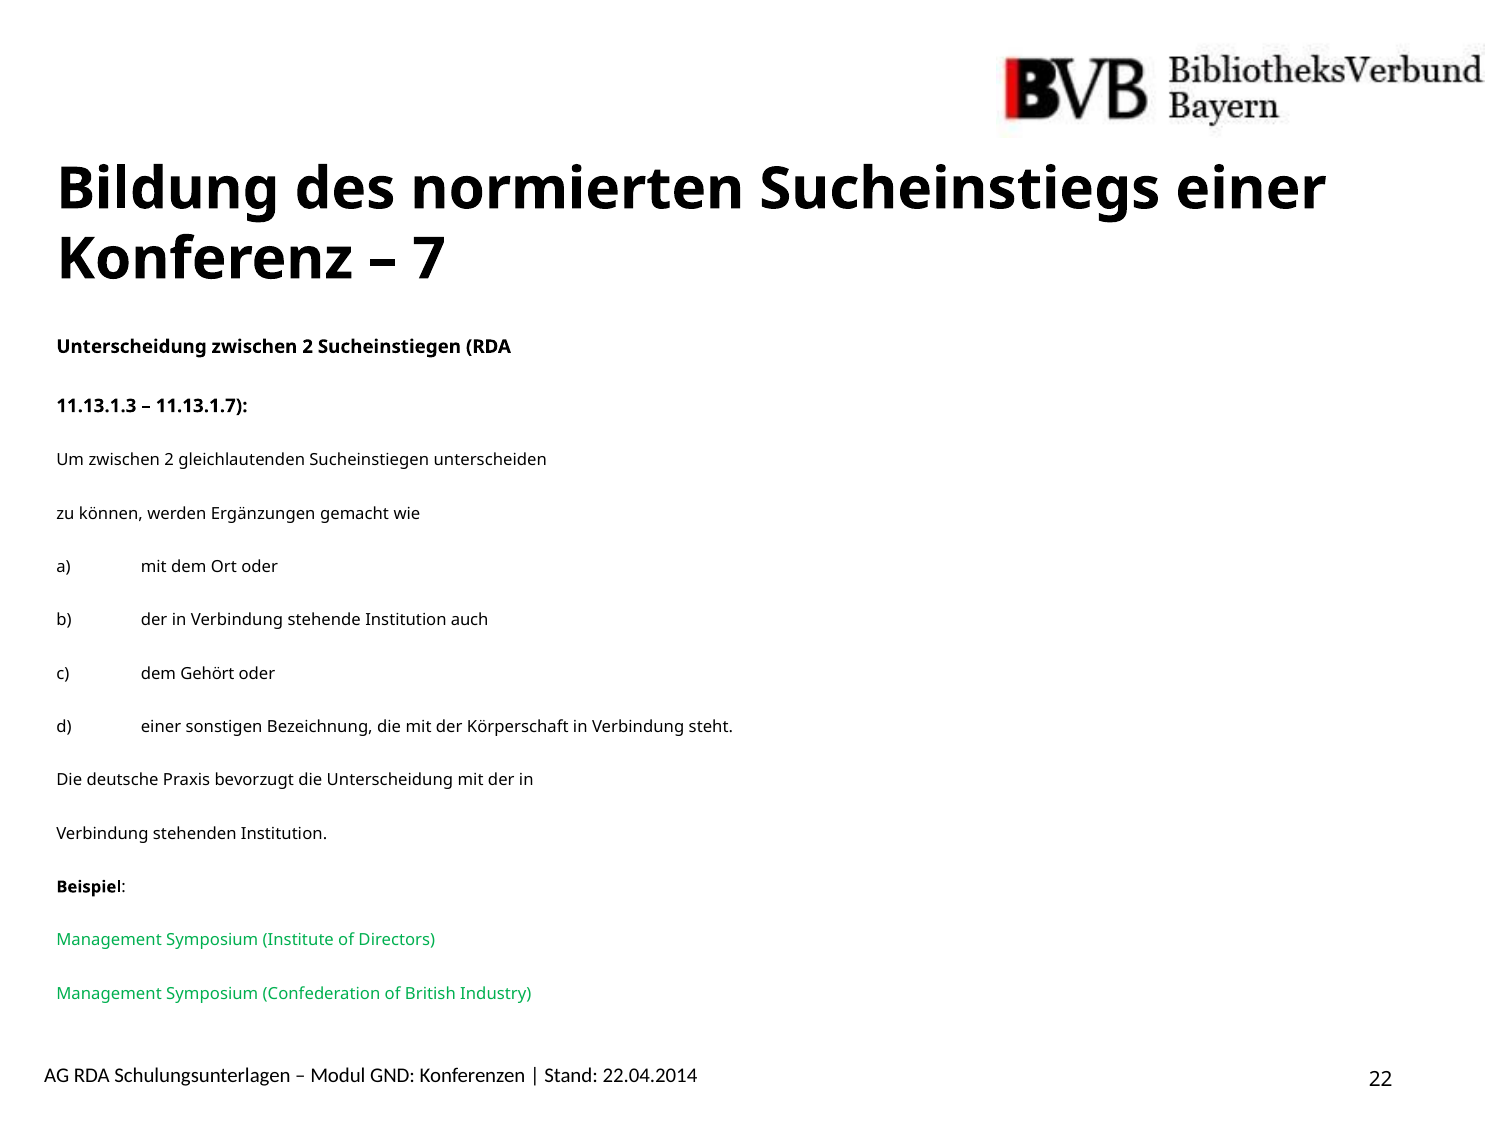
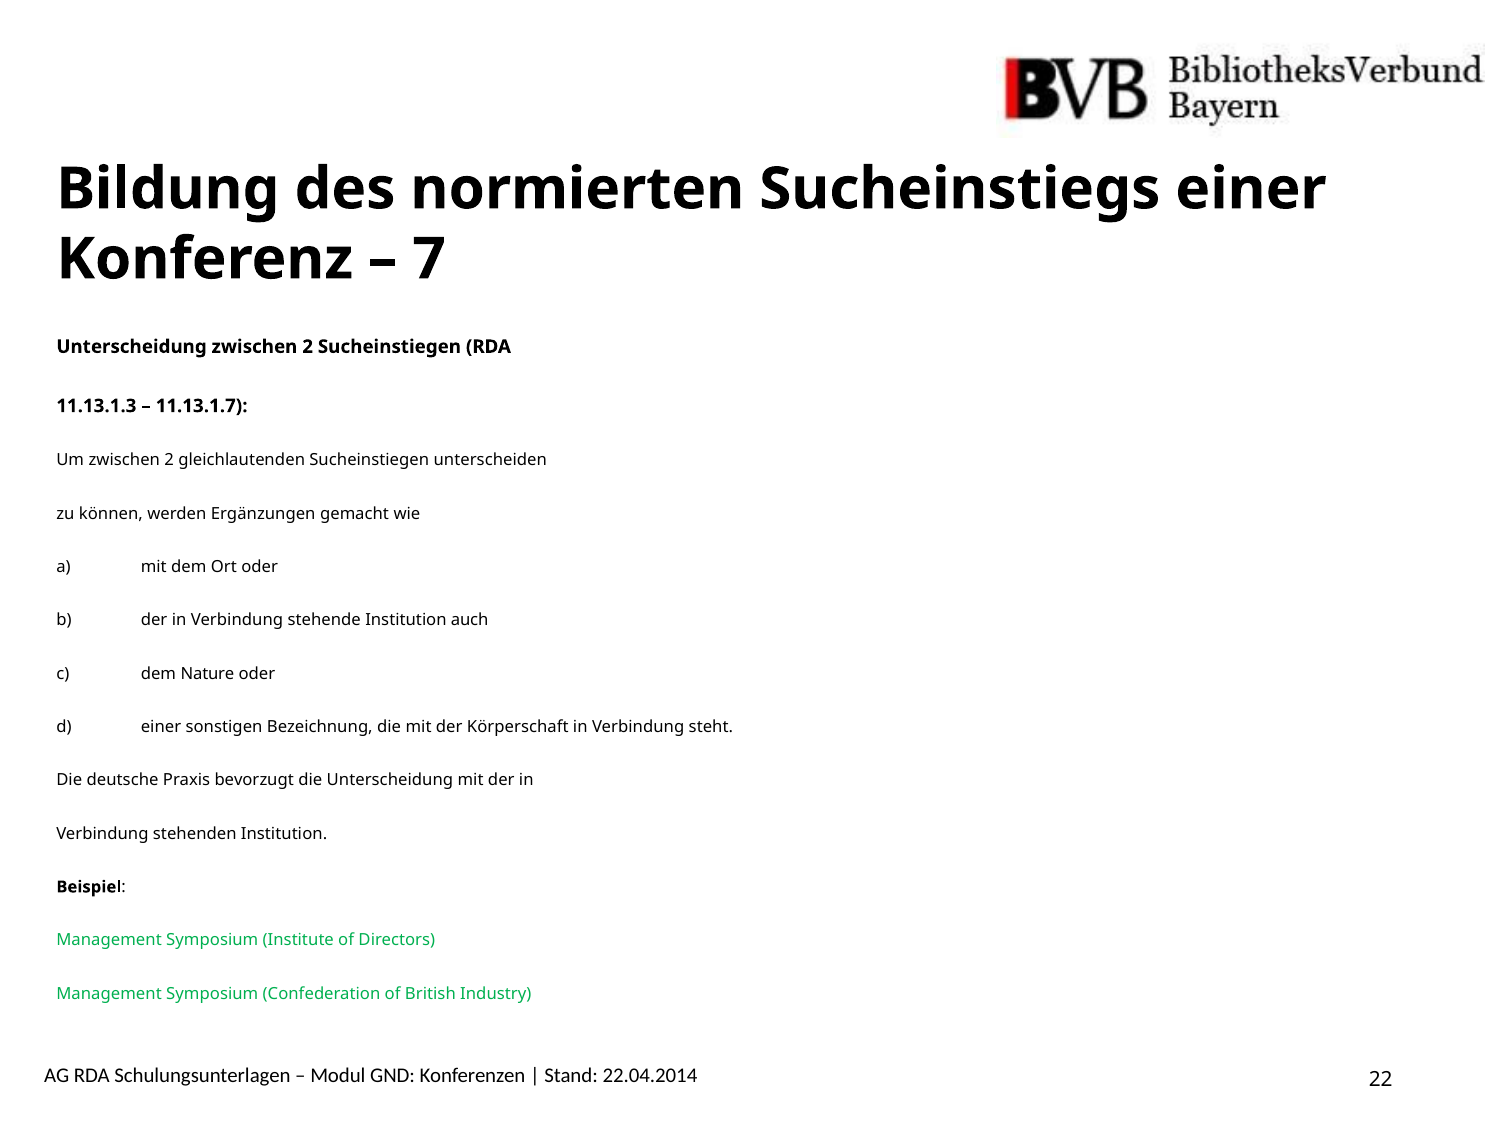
Gehört: Gehört -> Nature (207, 674)
